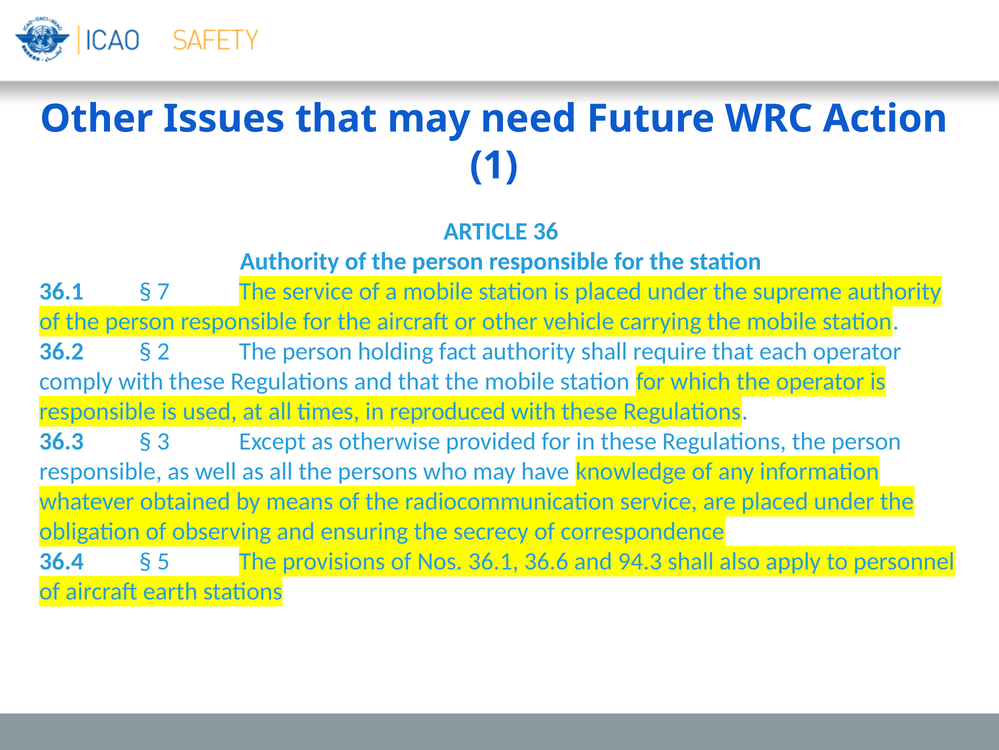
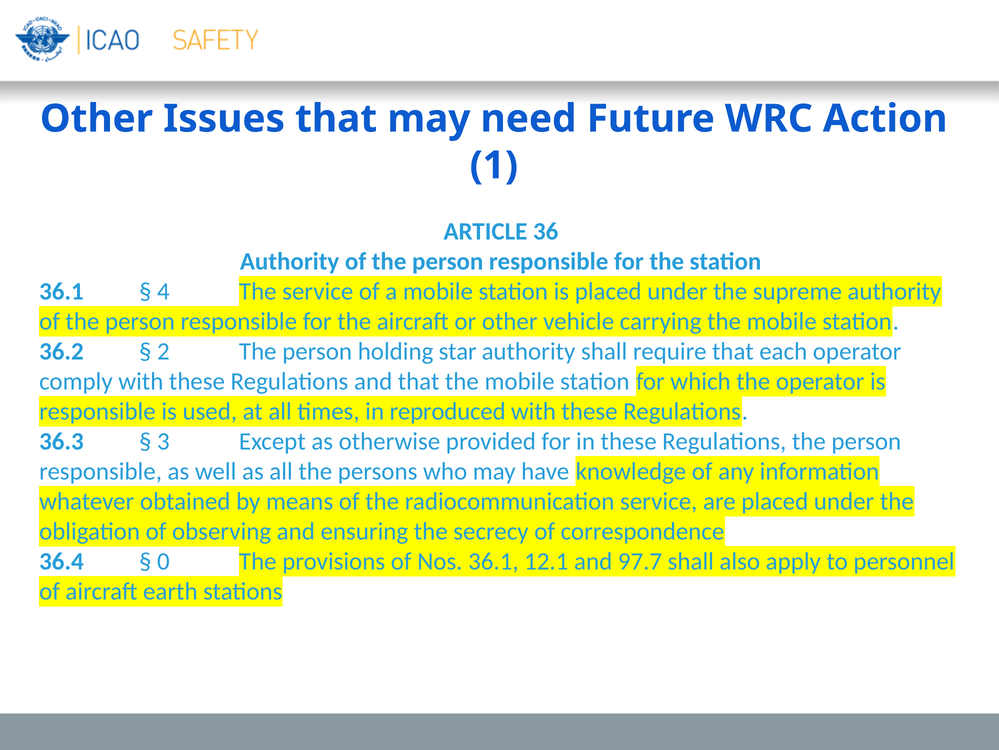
7: 7 -> 4 (163, 291)
fact: fact -> star (458, 351)
5: 5 -> 0 (163, 561)
36.6: 36.6 -> 12.1 (546, 561)
94.3: 94.3 -> 97.7 (640, 561)
